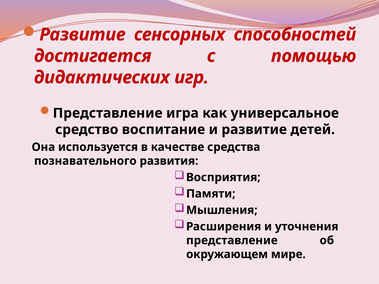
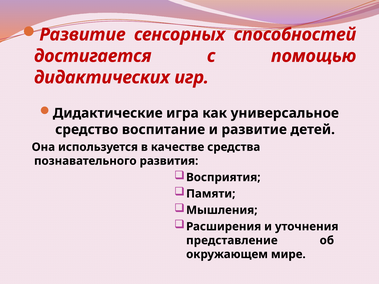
Представление: Представление -> Дидактические (108, 113)
